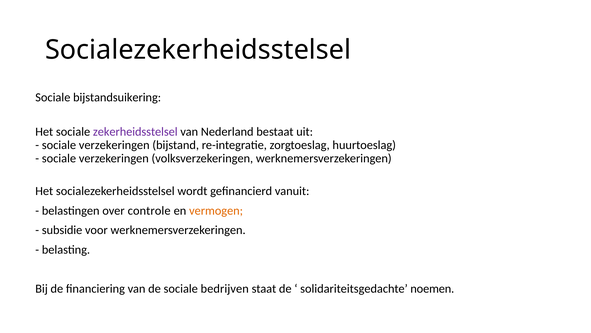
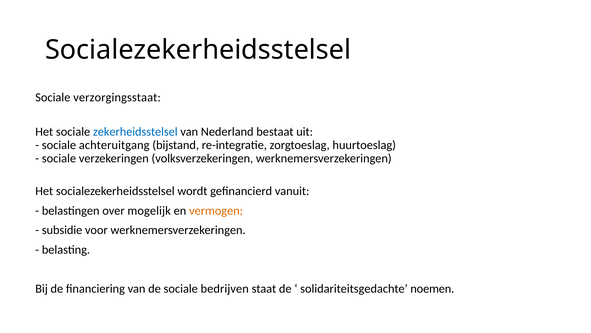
bijstandsuikering: bijstandsuikering -> verzorgingsstaat (117, 97)
zekerheidsstelsel colour: purple -> blue (135, 132)
verzekeringen: verzekeringen -> achteruitgang (114, 145)
controle: controle -> mogelijk (149, 210)
